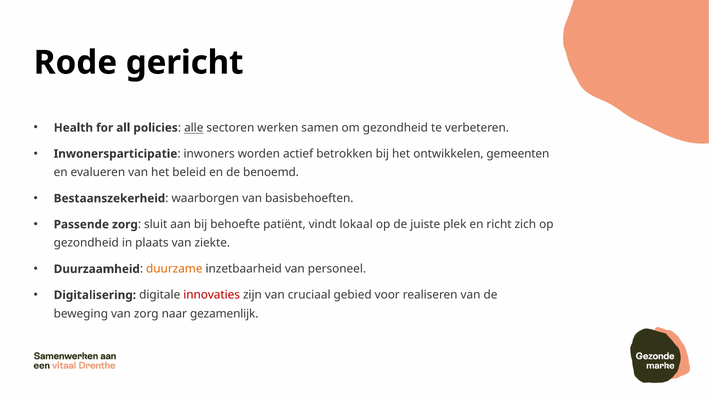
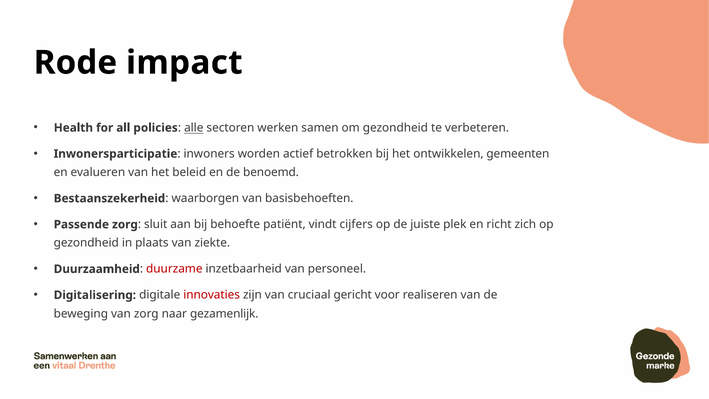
gericht: gericht -> impact (184, 63)
lokaal: lokaal -> cijfers (356, 224)
duurzame colour: orange -> red (174, 269)
gebied: gebied -> gericht (353, 295)
